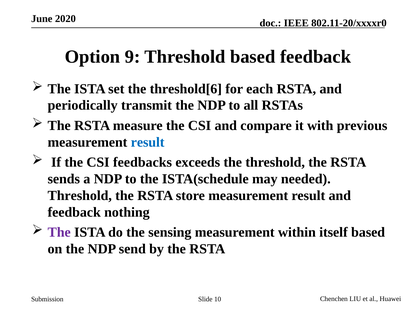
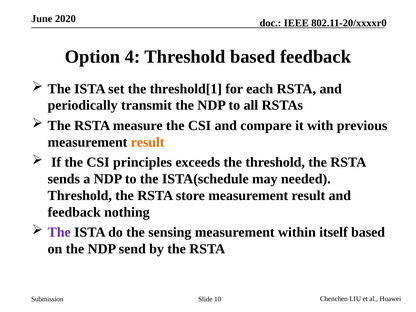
9: 9 -> 4 (133, 57)
threshold[6: threshold[6 -> threshold[1 (186, 89)
result colour: blue -> orange (148, 142)
feedbacks: feedbacks -> principles (142, 162)
